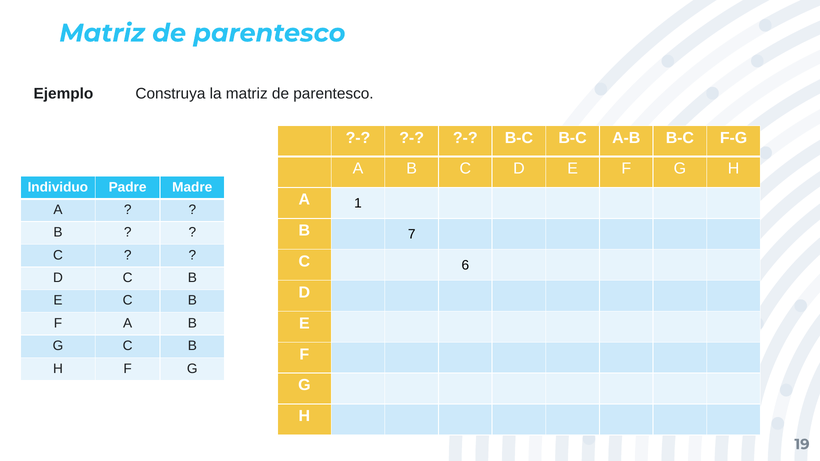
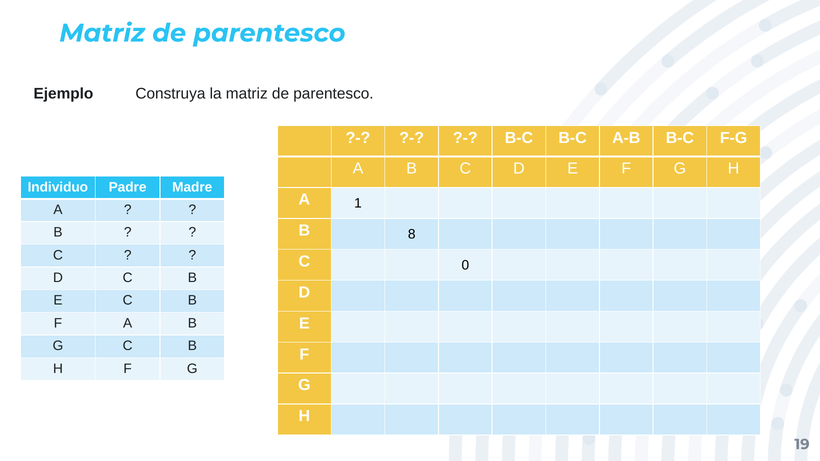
7: 7 -> 8 (412, 235)
6: 6 -> 0 (465, 265)
